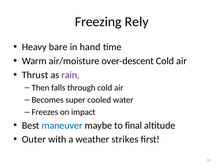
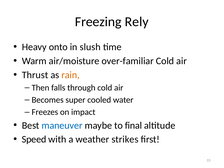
bare: bare -> onto (58, 47)
hand: hand -> slush (90, 47)
over-descent: over-descent -> over-familiar (128, 61)
rain colour: purple -> orange (70, 75)
Outer: Outer -> Speed (34, 139)
